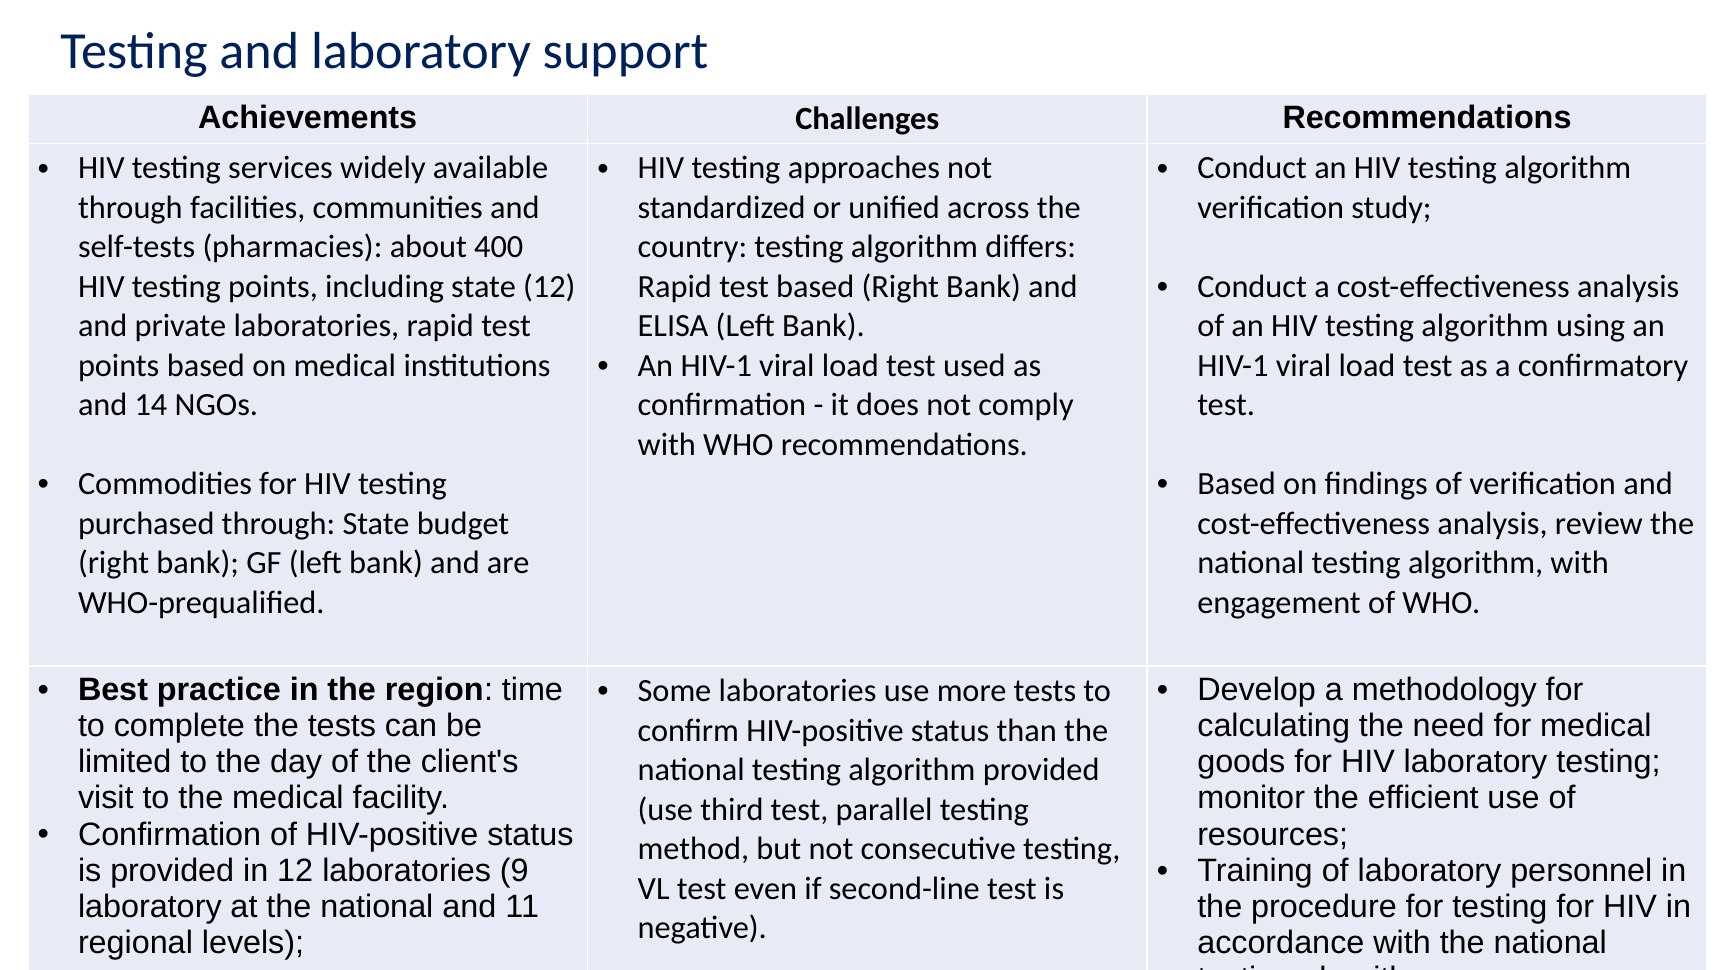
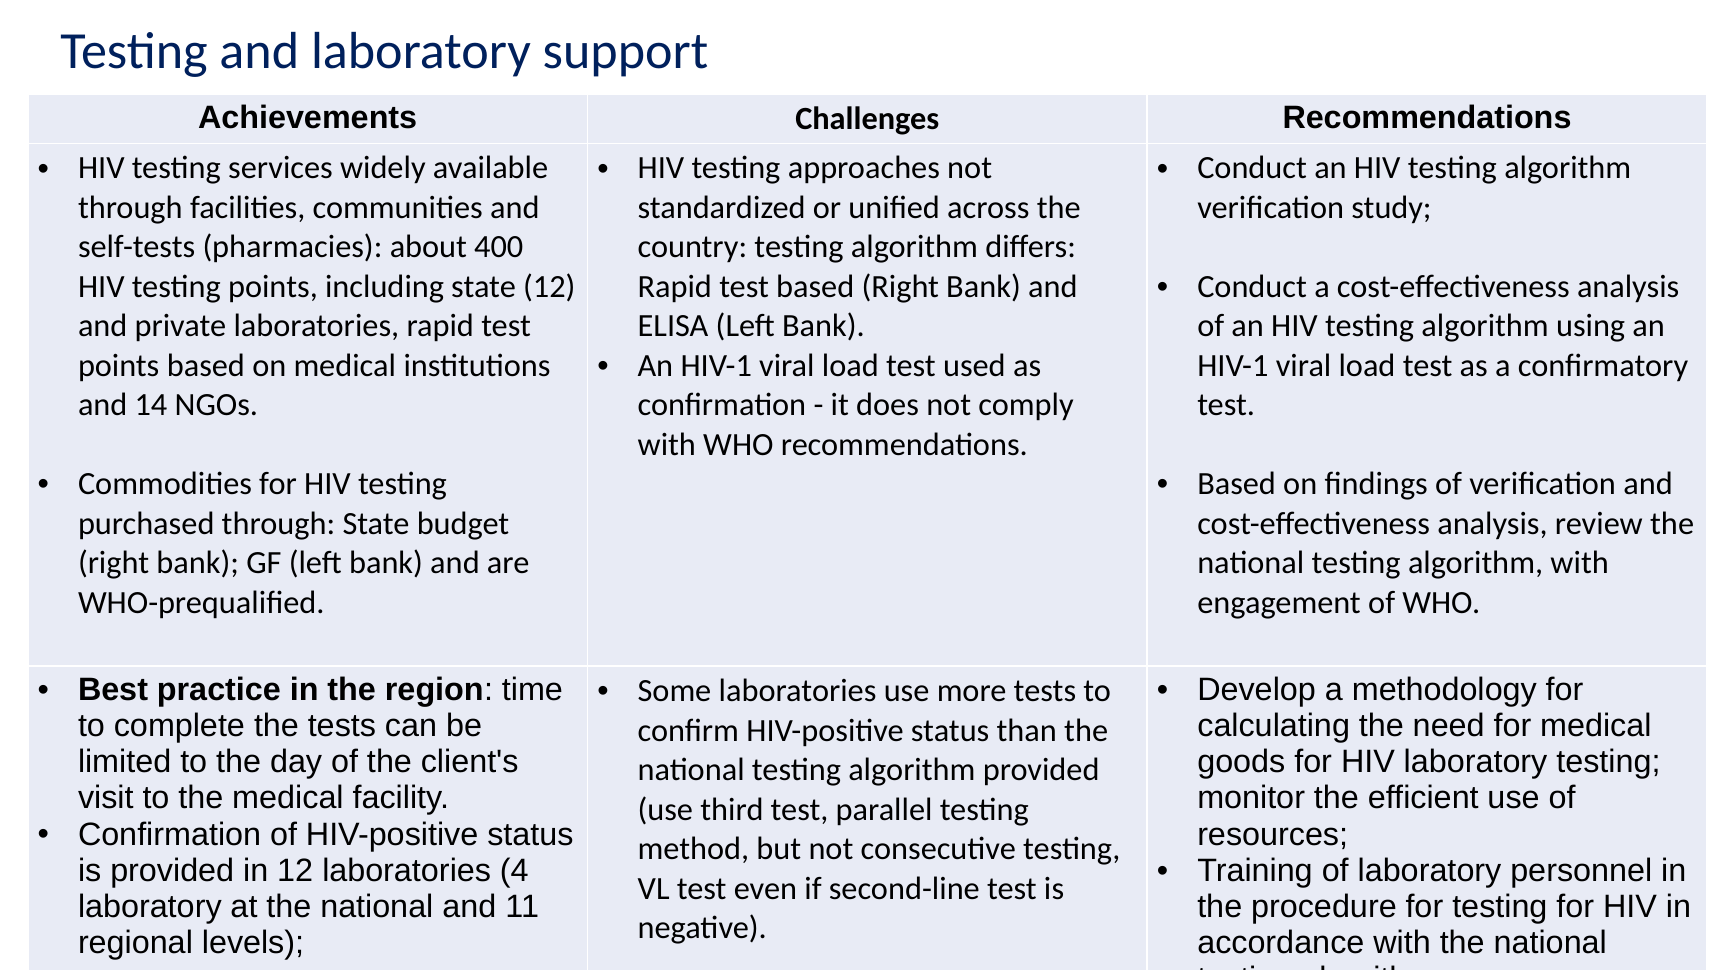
9: 9 -> 4 (514, 871)
